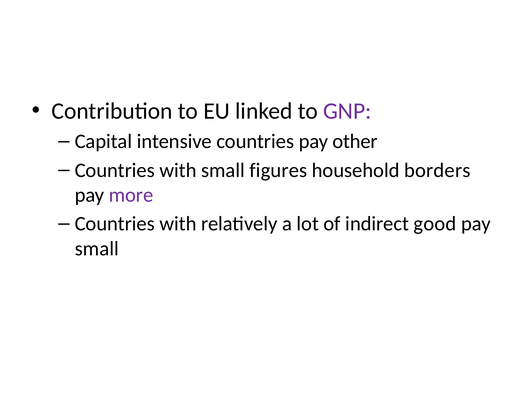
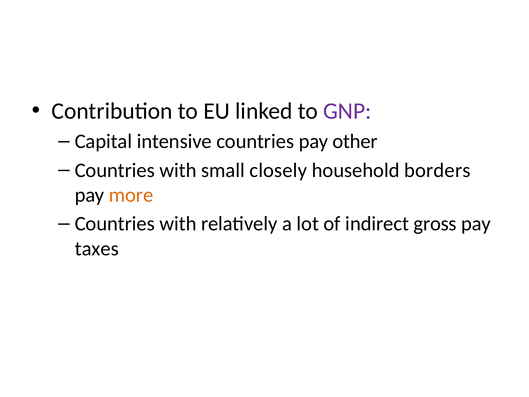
figures: figures -> closely (278, 170)
more colour: purple -> orange (131, 195)
good: good -> gross (435, 224)
small: small -> taxes (97, 248)
